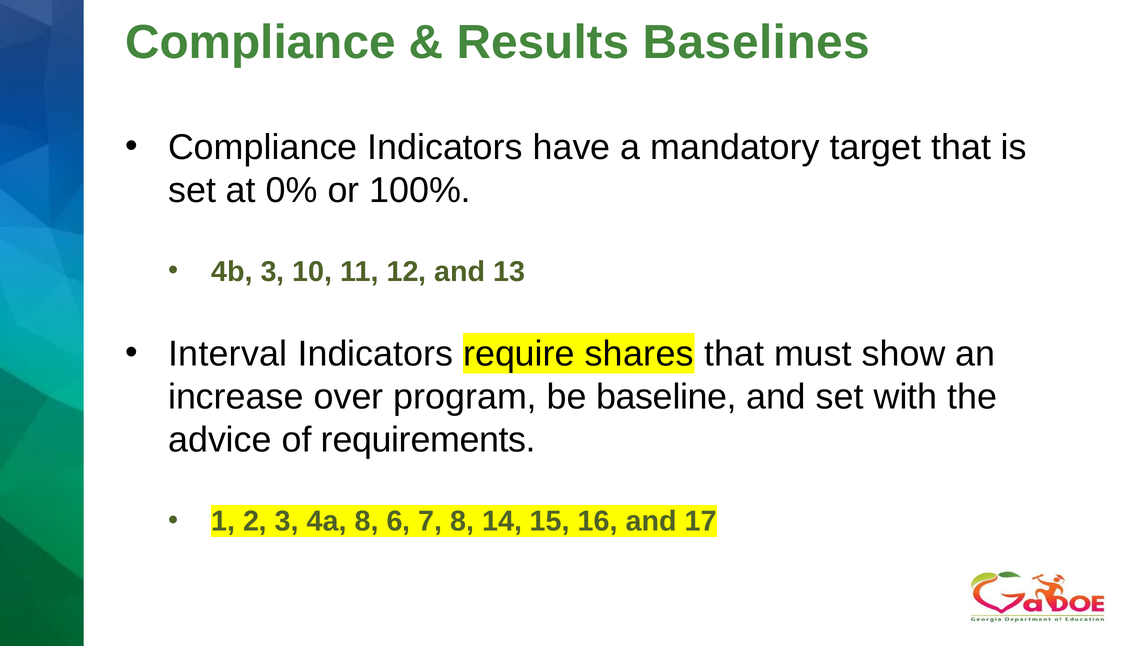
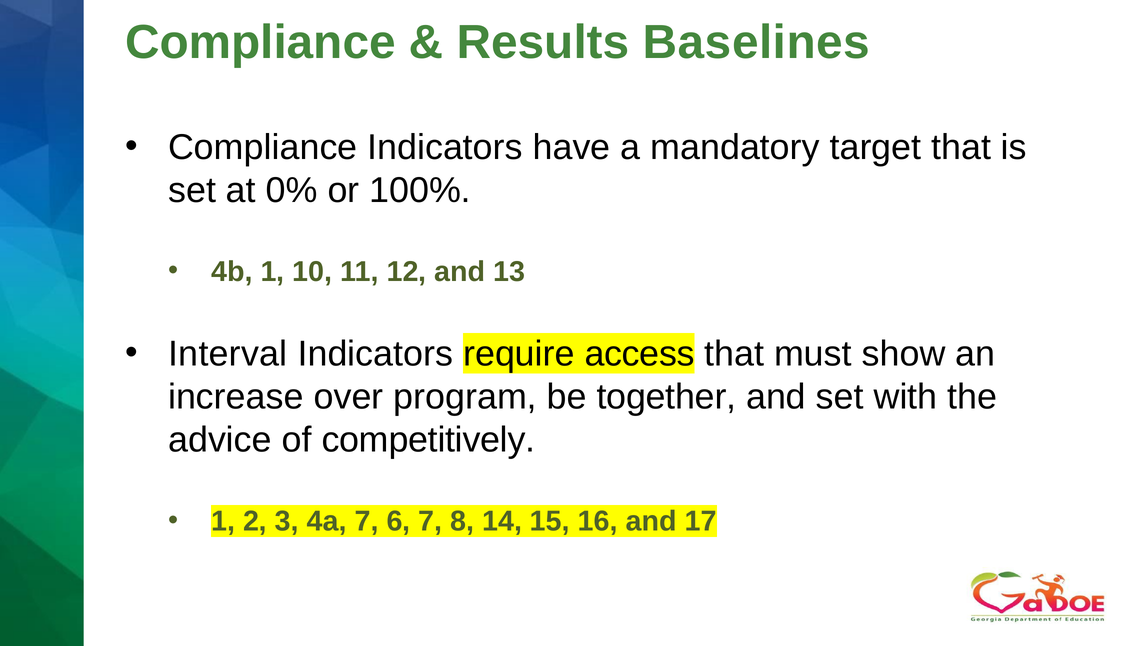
4b 3: 3 -> 1 (272, 271)
shares: shares -> access (640, 354)
baseline: baseline -> together (666, 397)
requirements: requirements -> competitively (428, 440)
4a 8: 8 -> 7 (367, 521)
